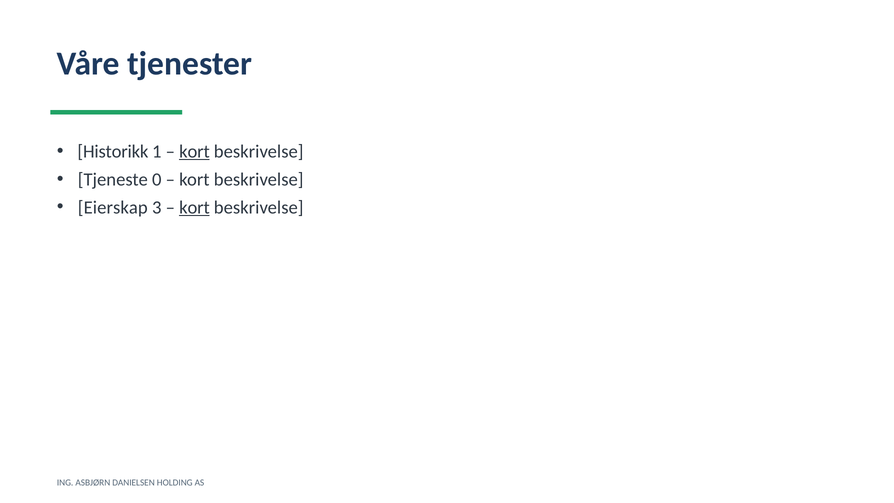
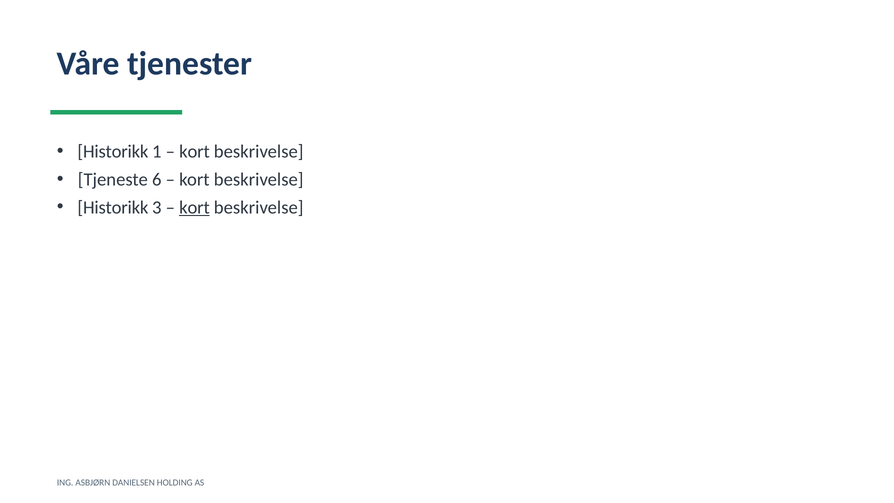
kort underline: present -> none (194, 151)
0: 0 -> 6 (157, 179)
Eierskap: Eierskap -> Historikk (113, 207)
